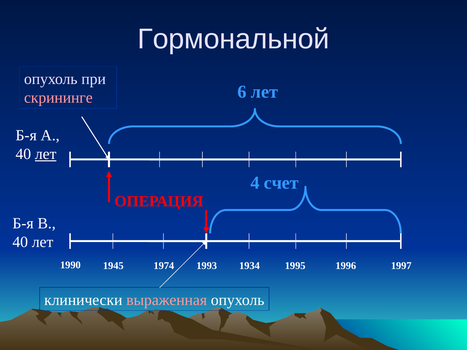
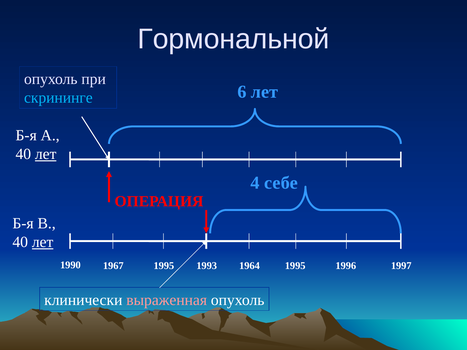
скрининге colour: pink -> light blue (58, 98)
счет: счет -> себе (281, 183)
лет underline: none -> present (43, 242)
1945: 1945 -> 1967 (113, 266)
1974: 1974 -> 1995 (164, 266)
1934: 1934 -> 1964 (249, 266)
